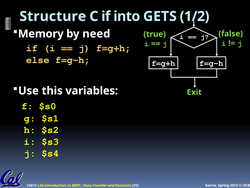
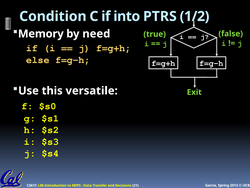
Structure: Structure -> Condition (53, 16)
GETS: GETS -> PTRS (160, 16)
variables: variables -> versatile (92, 91)
